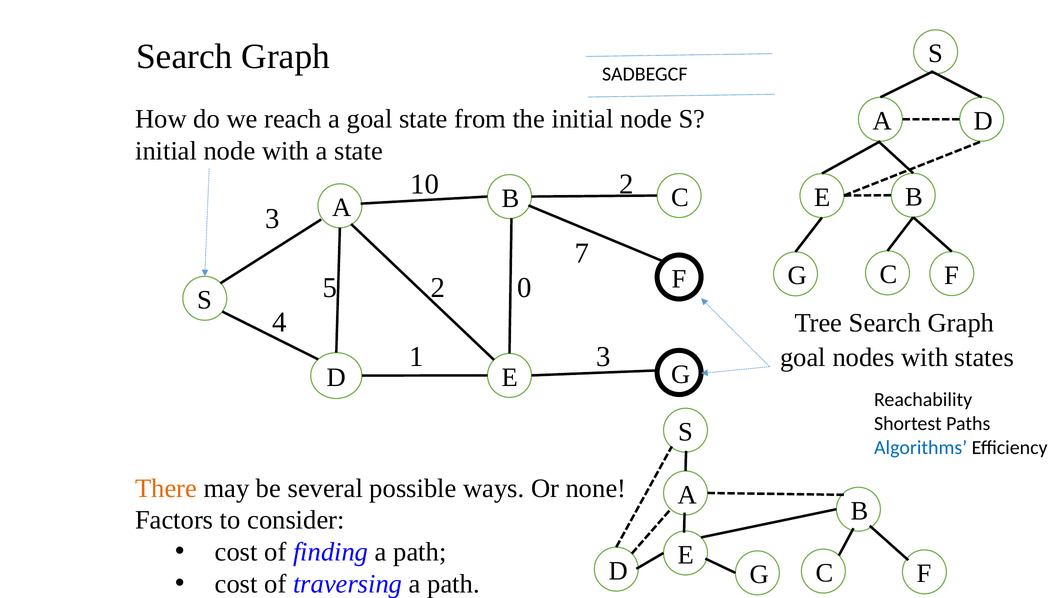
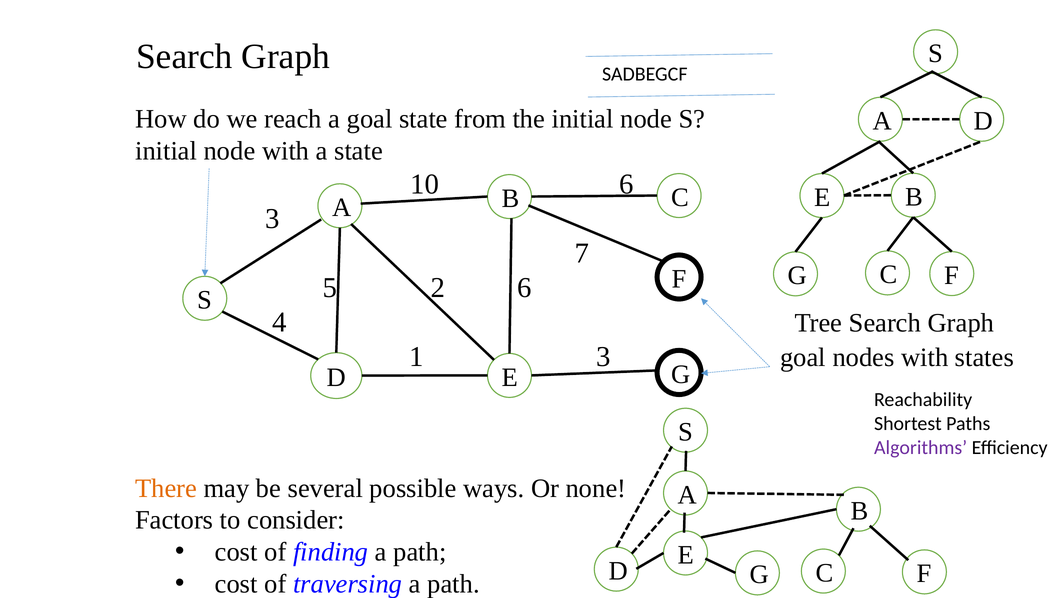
10 2: 2 -> 6 (627, 184)
2 0: 0 -> 6 (524, 288)
Algorithms colour: blue -> purple (921, 447)
